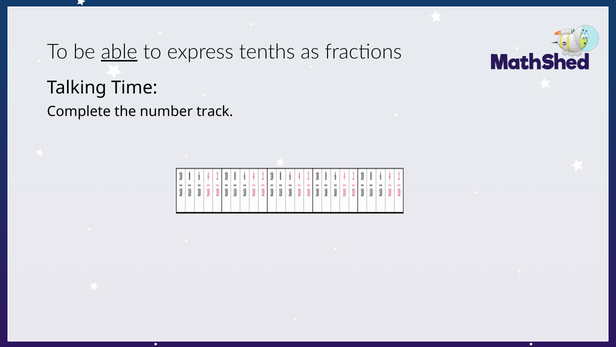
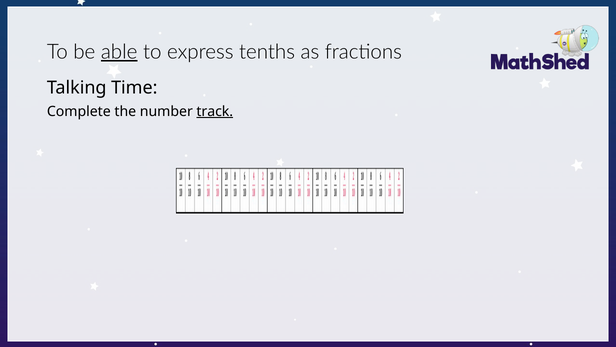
track underline: none -> present (215, 111)
